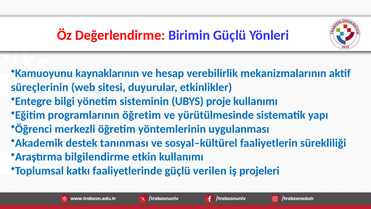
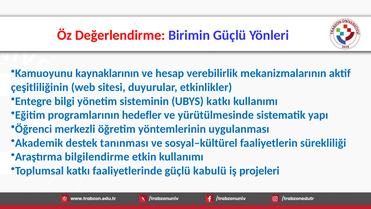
süreçlerinin: süreçlerinin -> çeşitliliğinin (40, 87)
UBYS proje: proje -> katkı (218, 101)
programlarının öğretim: öğretim -> hedefler (142, 115)
verilen: verilen -> kabulü (210, 171)
